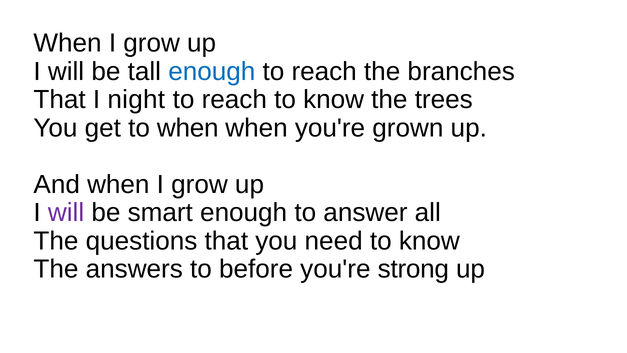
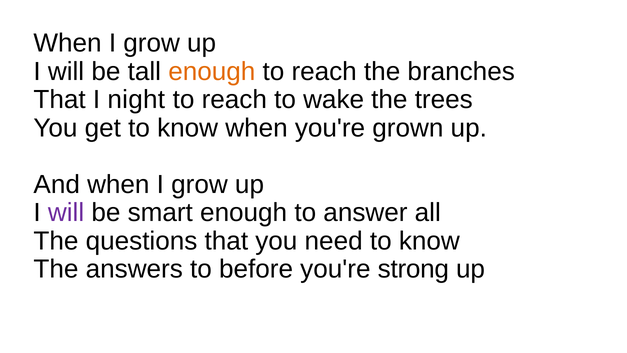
enough colour: blue -> orange (212, 71)
reach to know: know -> wake (334, 100)
get to when: when -> know (188, 128)
